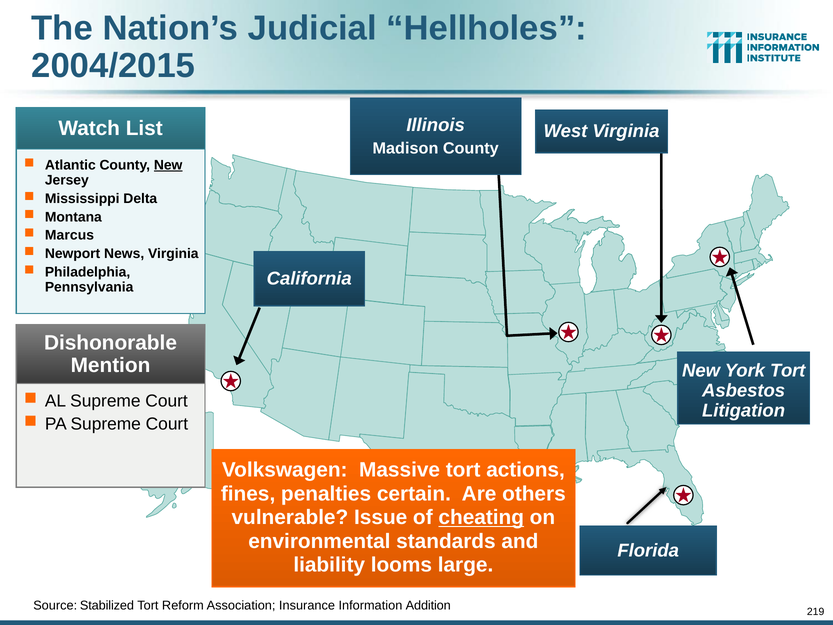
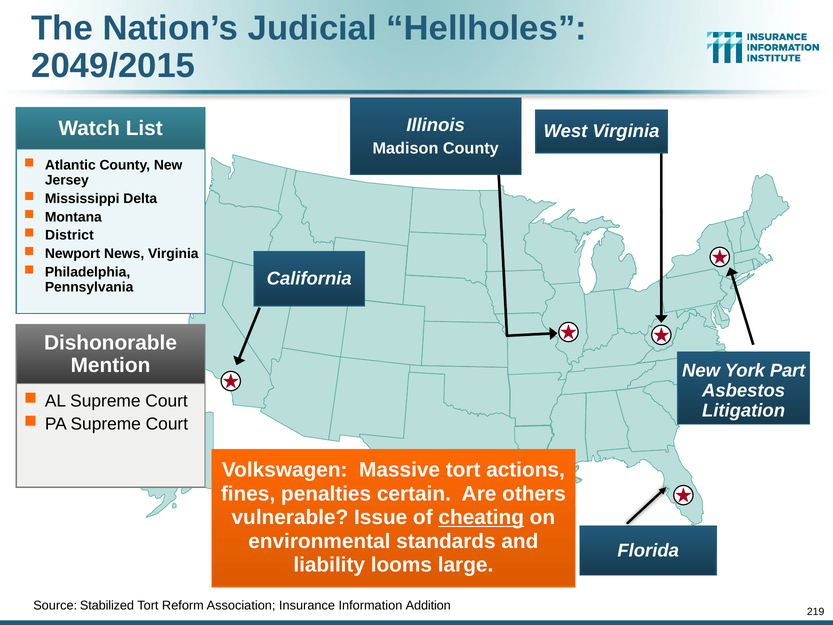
2004/2015: 2004/2015 -> 2049/2015 (113, 66)
New underline: present -> none (168, 165)
Marcus: Marcus -> District (69, 235)
York Tort: Tort -> Part (788, 370)
